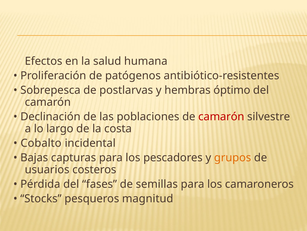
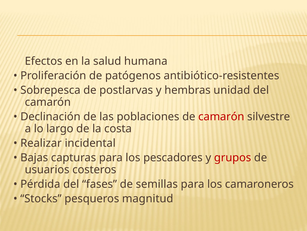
óptimo: óptimo -> unidad (232, 90)
Cobalto: Cobalto -> Realizar (41, 143)
grupos colour: orange -> red (233, 157)
